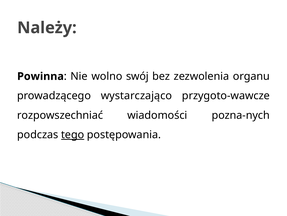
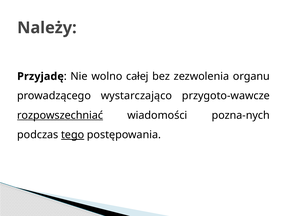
Powinna: Powinna -> Przyjadę (40, 76)
swój: swój -> całej (137, 76)
rozpowszechniać underline: none -> present (60, 115)
